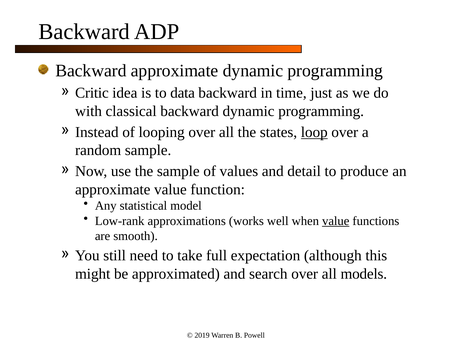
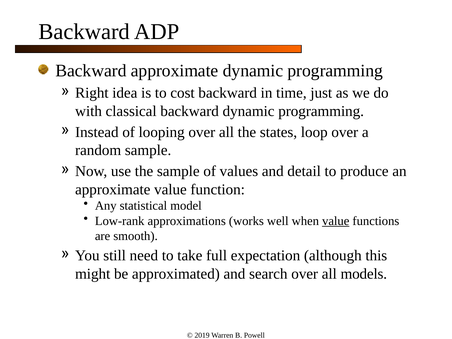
Critic: Critic -> Right (92, 93)
data: data -> cost (183, 93)
loop underline: present -> none (314, 132)
